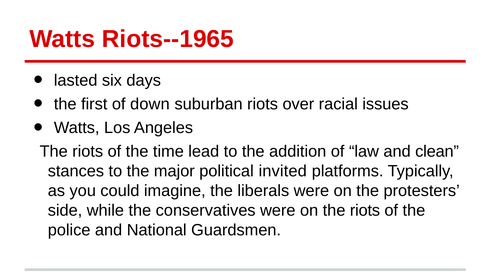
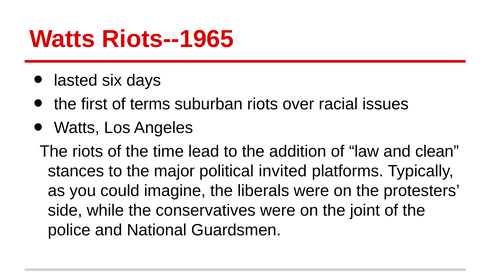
down: down -> terms (150, 104)
on the riots: riots -> joint (365, 210)
